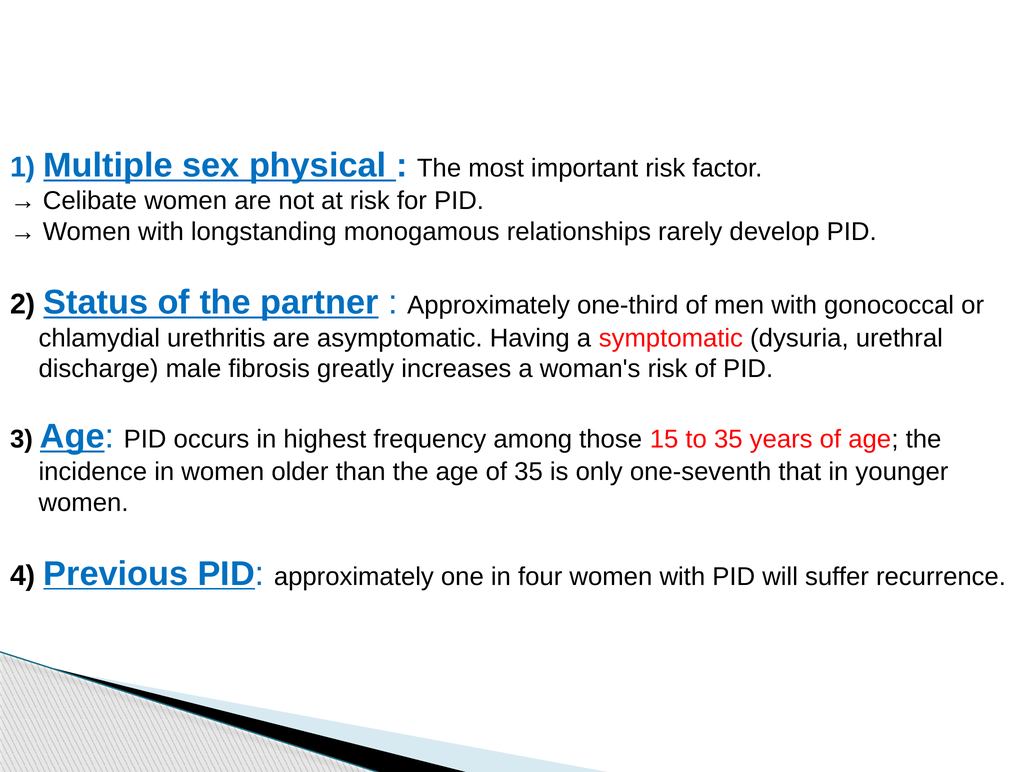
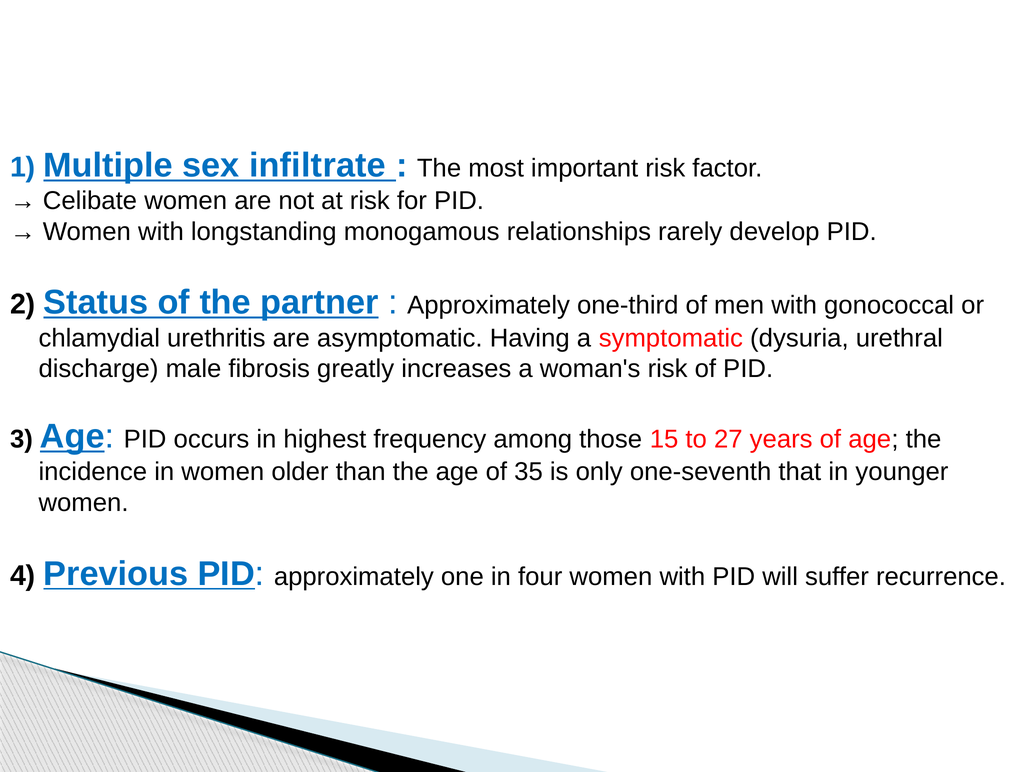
physical: physical -> infiltrate (318, 165)
to 35: 35 -> 27 (728, 439)
